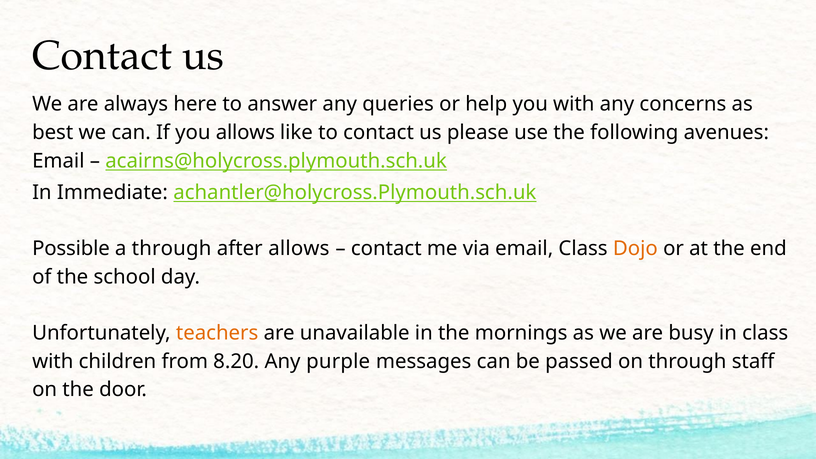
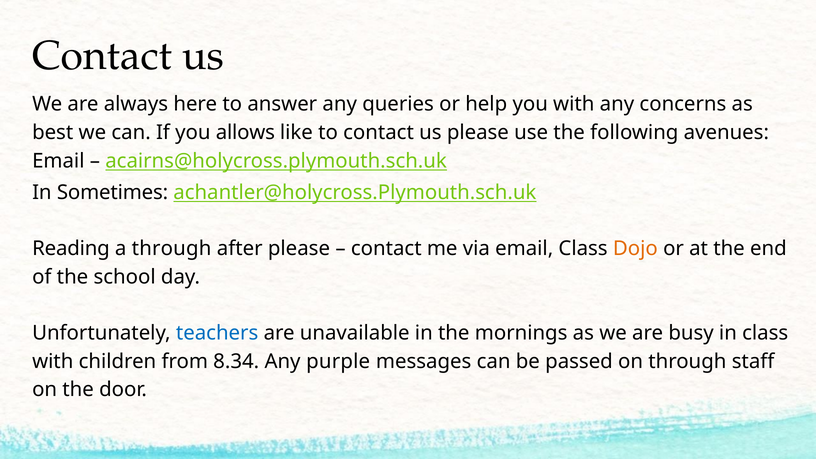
Immediate: Immediate -> Sometimes (113, 192)
Possible: Possible -> Reading (71, 249)
after allows: allows -> please (299, 249)
teachers colour: orange -> blue (217, 333)
8.20: 8.20 -> 8.34 (236, 361)
